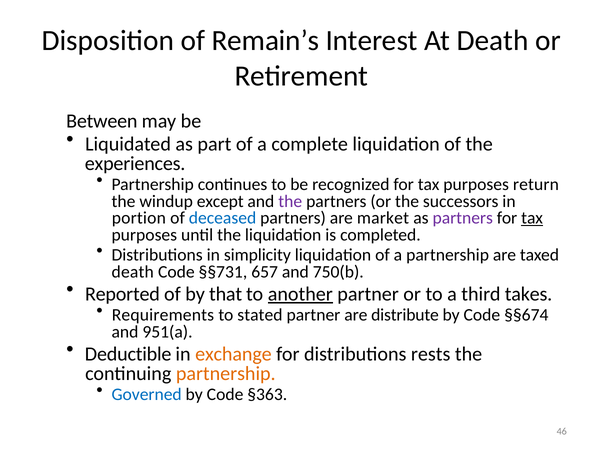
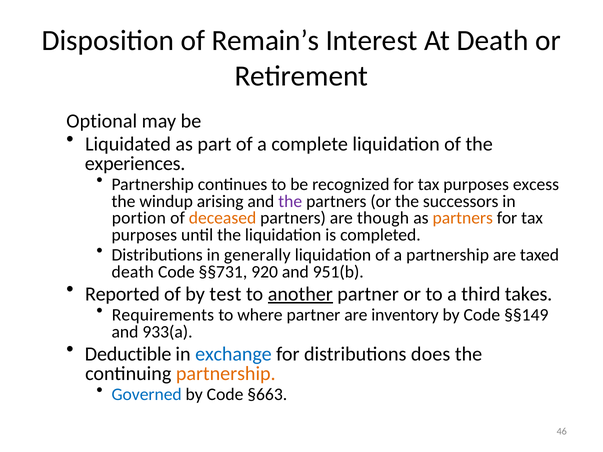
Between: Between -> Optional (102, 121)
return: return -> excess (536, 184)
except: except -> arising (220, 201)
deceased colour: blue -> orange (223, 218)
market: market -> though (383, 218)
partners colour: purple -> orange (463, 218)
tax underline: present -> none (532, 218)
simplicity: simplicity -> generally (257, 255)
657: 657 -> 920 (265, 272)
750(b: 750(b -> 951(b (338, 272)
that: that -> test (225, 294)
stated: stated -> where (260, 315)
distribute: distribute -> inventory (405, 315)
§§674: §§674 -> §§149 (526, 315)
951(a: 951(a -> 933(a (167, 332)
exchange colour: orange -> blue (233, 354)
rests: rests -> does (431, 354)
§363: §363 -> §663 (267, 395)
